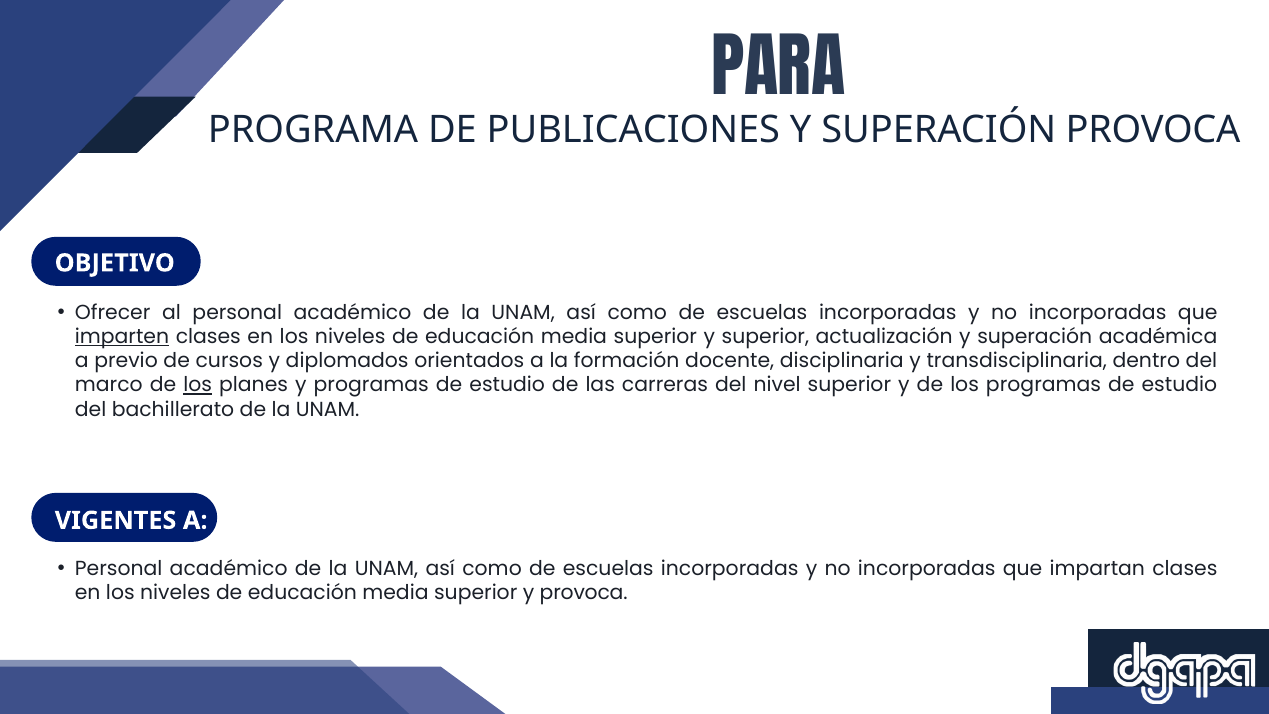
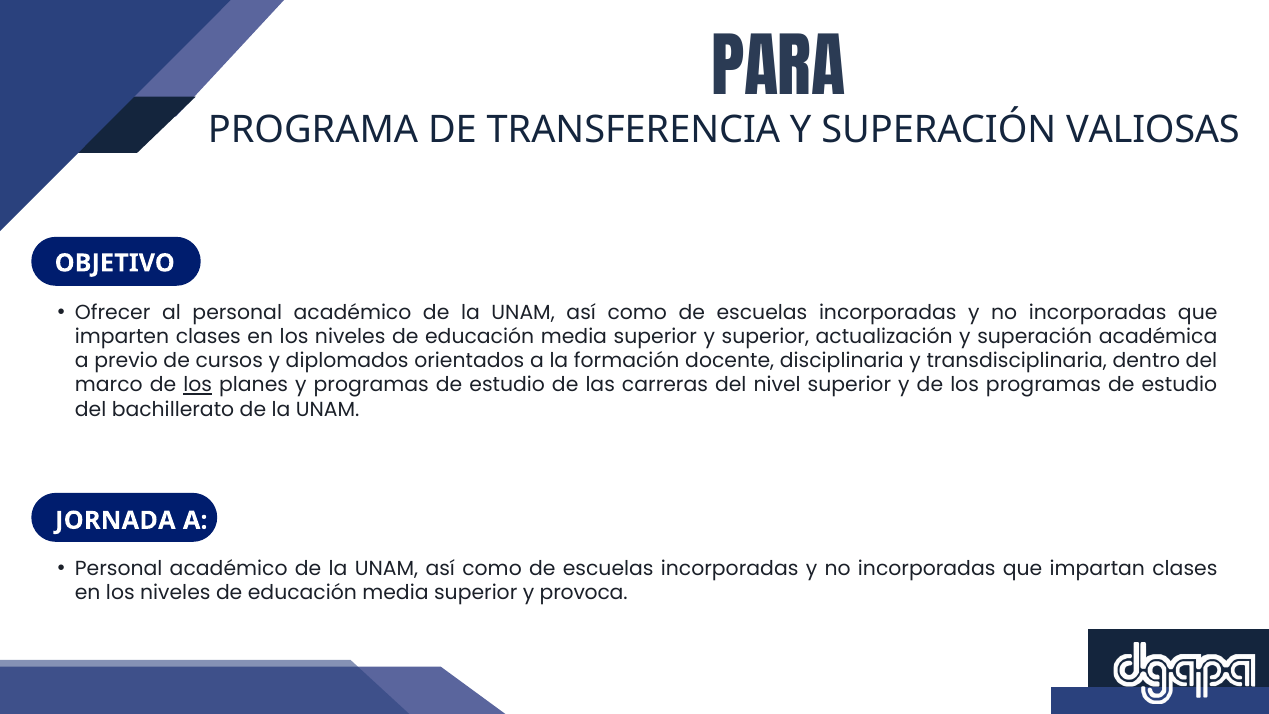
PUBLICACIONES: PUBLICACIONES -> TRANSFERENCIA (633, 130)
SUPERACIÓN PROVOCA: PROVOCA -> VALIOSAS (1153, 130)
imparten underline: present -> none (122, 337)
VIGENTES: VIGENTES -> JORNADA (115, 520)
